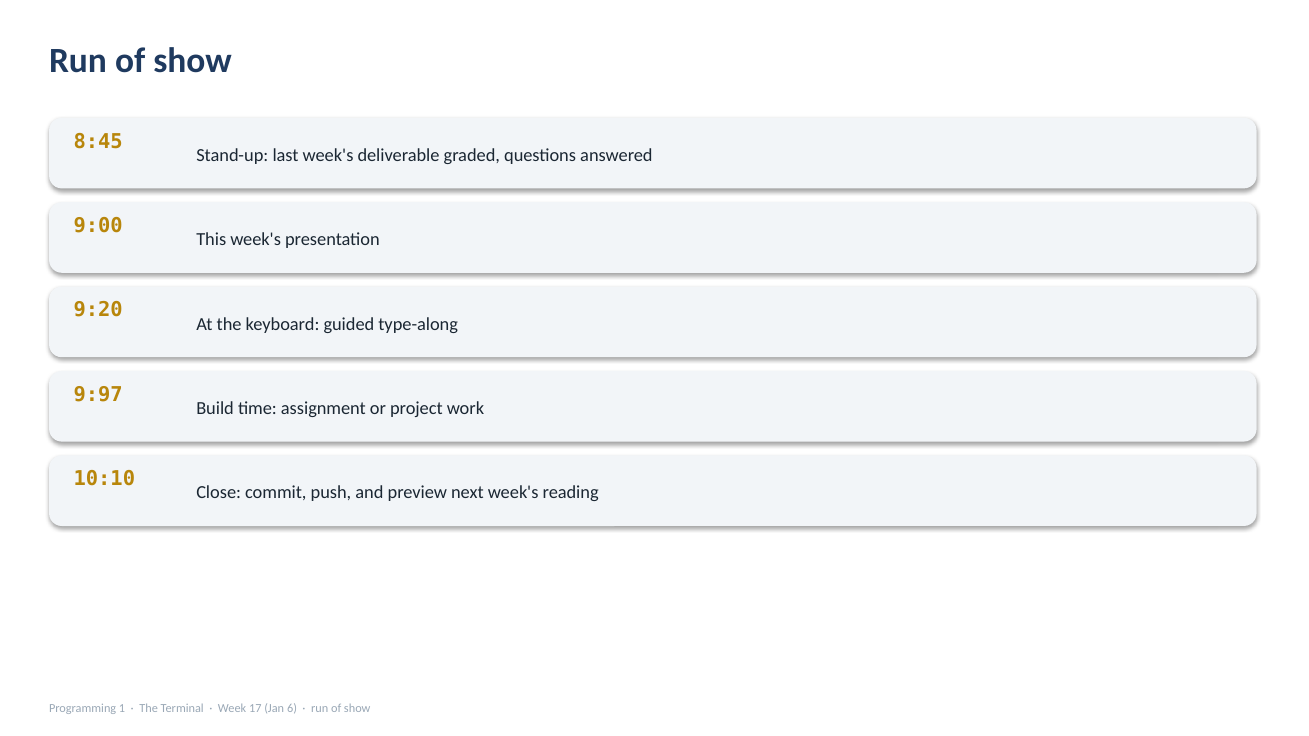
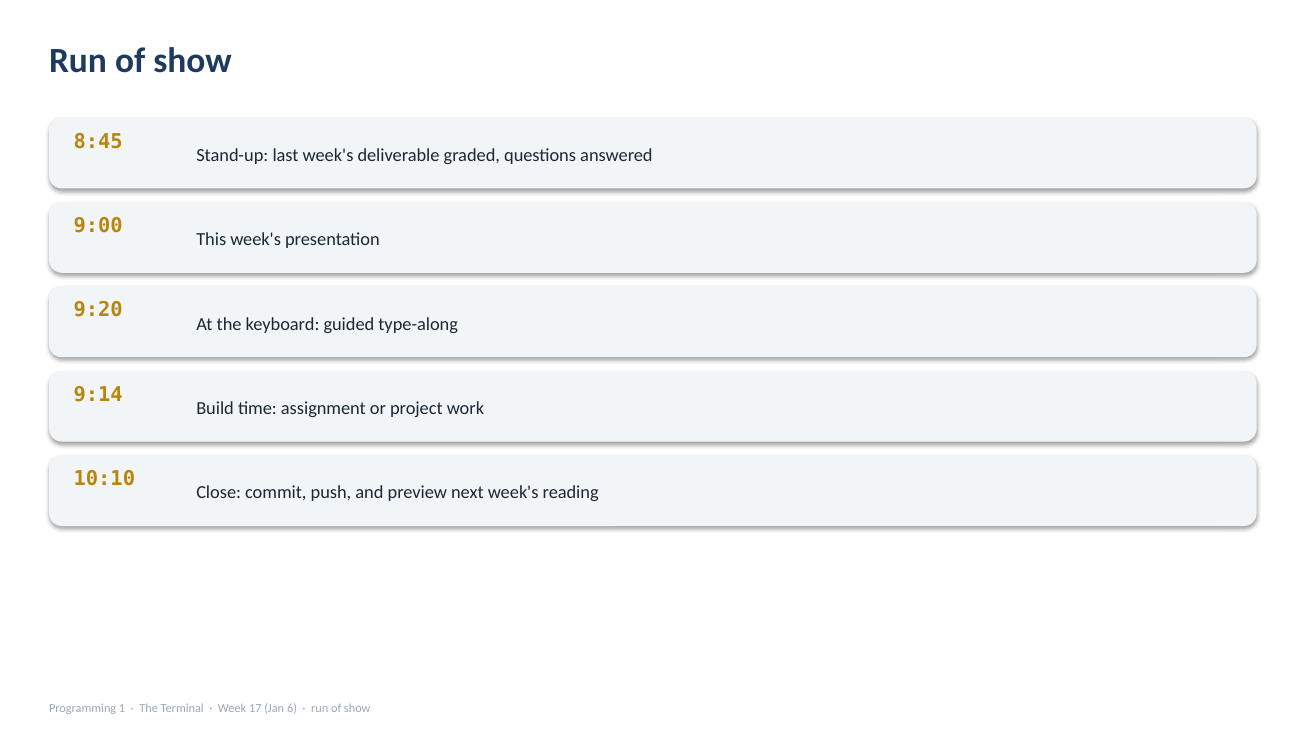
9:97: 9:97 -> 9:14 (98, 395)
